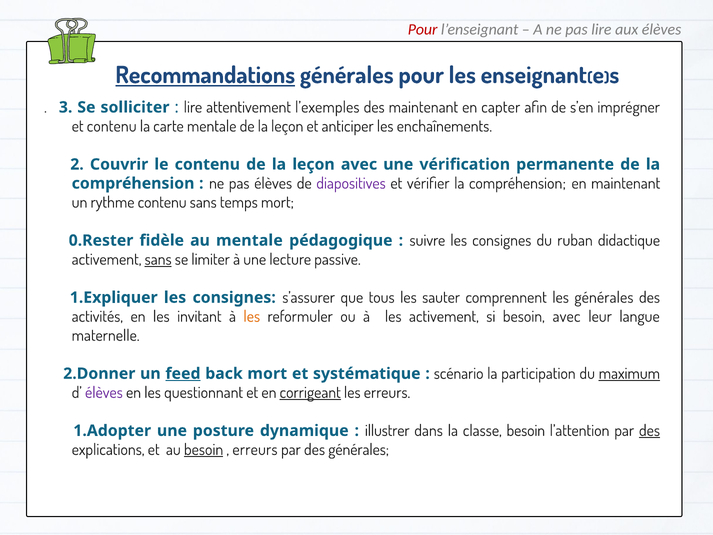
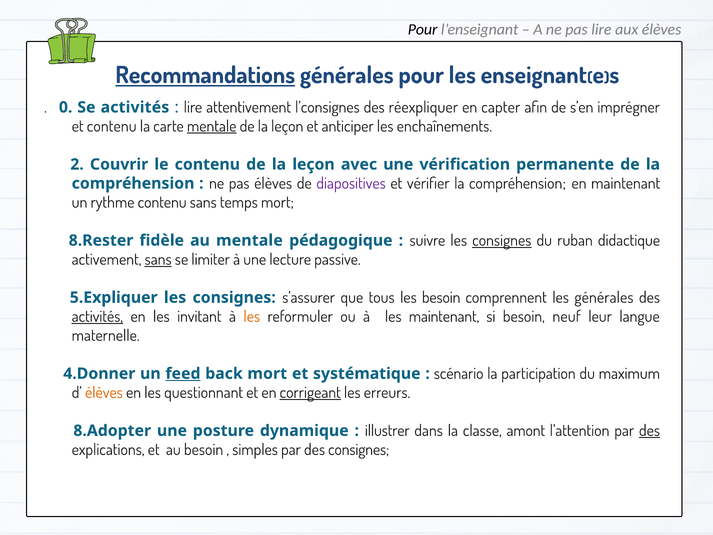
Pour colour: red -> black (423, 30)
3: 3 -> 0 (66, 107)
Se solliciter: solliciter -> activités (135, 107)
l’exemples: l’exemples -> l’consignes (327, 107)
des maintenant: maintenant -> réexpliquer (423, 107)
mentale underline: none -> present (212, 126)
0.Rester: 0.Rester -> 8.Rester (101, 240)
consignes underline: none -> present (502, 240)
1.Expliquer: 1.Expliquer -> 5.Expliquer (114, 297)
les sauter: sauter -> besoin (441, 297)
activités underline: none -> present (97, 316)
les activement: activement -> maintenant (444, 316)
besoin avec: avec -> neuf (566, 316)
2.Donner: 2.Donner -> 4.Donner (99, 373)
maximum underline: present -> none (629, 373)
élèves colour: purple -> orange (104, 392)
1.Adopter: 1.Adopter -> 8.Adopter (112, 431)
classe besoin: besoin -> amont (526, 431)
besoin underline: present -> none (204, 450)
erreurs: erreurs -> simples (255, 450)
des générales: générales -> consignes (359, 450)
